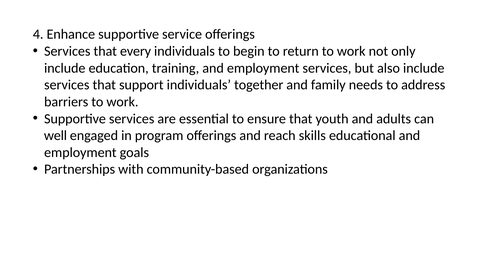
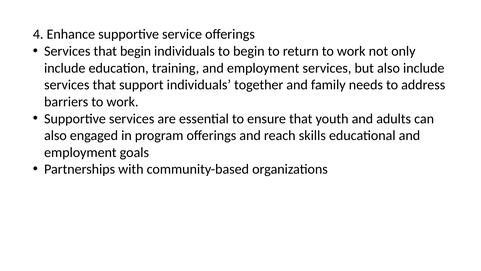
that every: every -> begin (136, 51)
well: well -> also (55, 135)
